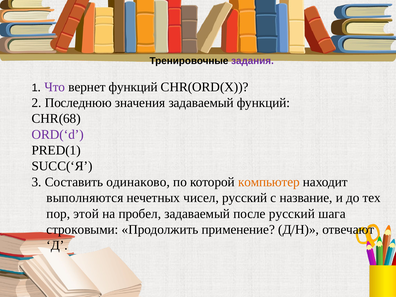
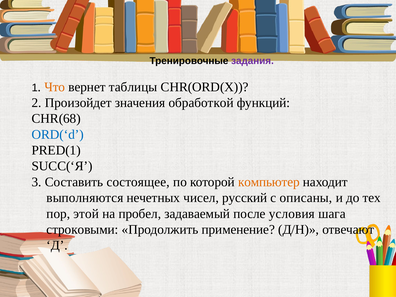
Что colour: purple -> orange (55, 87)
вернет функций: функций -> таблицы (133, 87)
Последнюю: Последнюю -> Произойдет (78, 103)
значения задаваемый: задаваемый -> обработкой (201, 103)
ORD(‘d colour: purple -> blue (58, 134)
одинаково: одинаково -> состоящее (138, 182)
название: название -> описаны (306, 198)
после русский: русский -> условия (292, 214)
